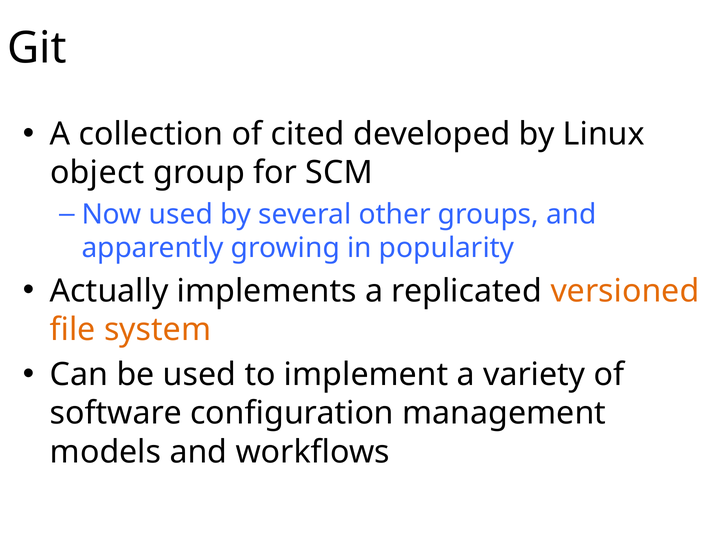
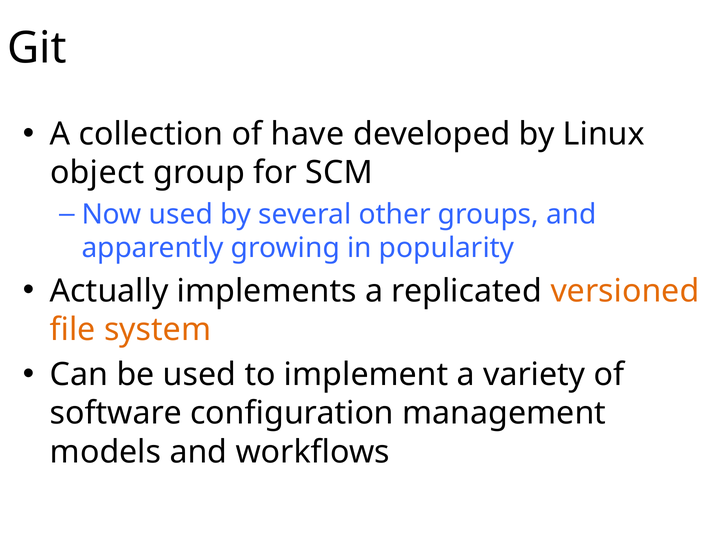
cited: cited -> have (308, 134)
